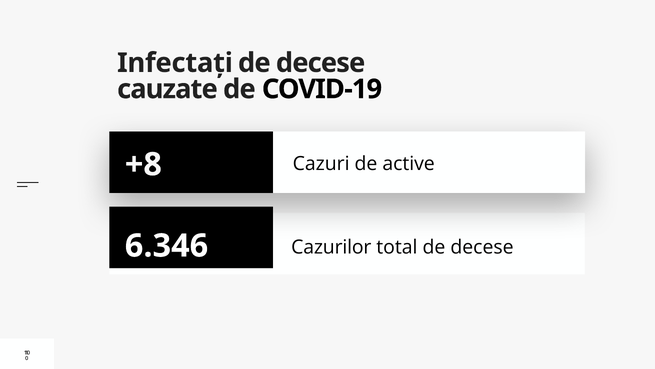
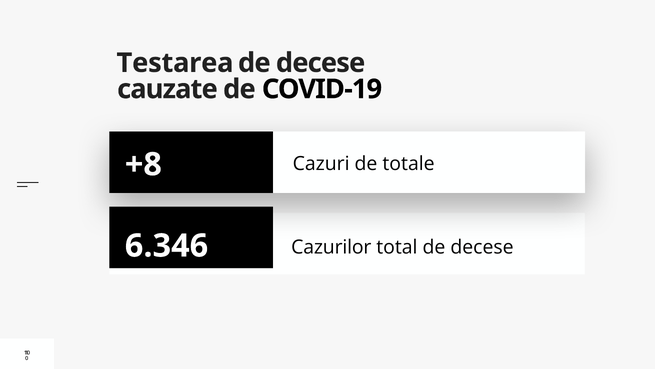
Infectați: Infectați -> Testarea (175, 63)
active: active -> totale (409, 163)
